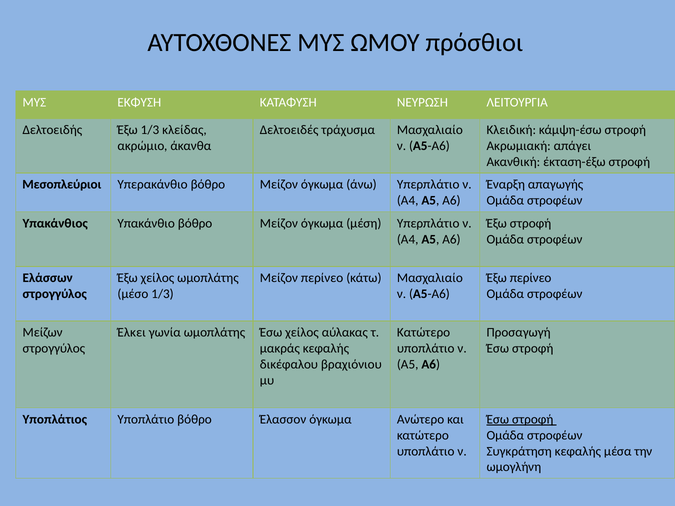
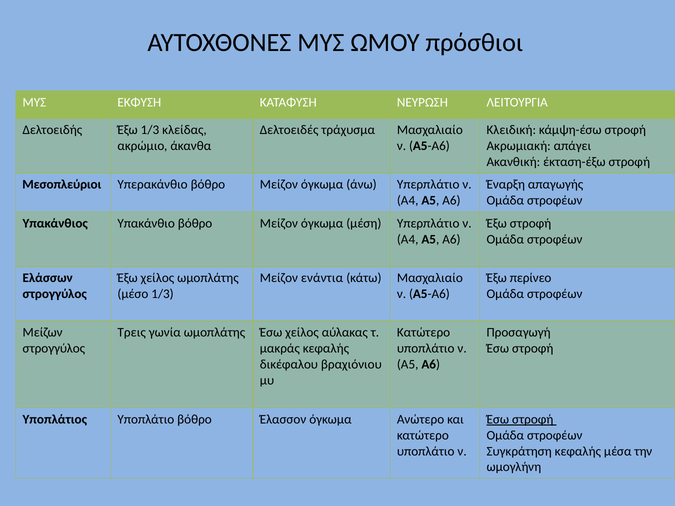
Μείζον περίνεο: περίνεο -> ενάντια (322, 278)
Έλκει: Έλκει -> Τρεις (132, 333)
